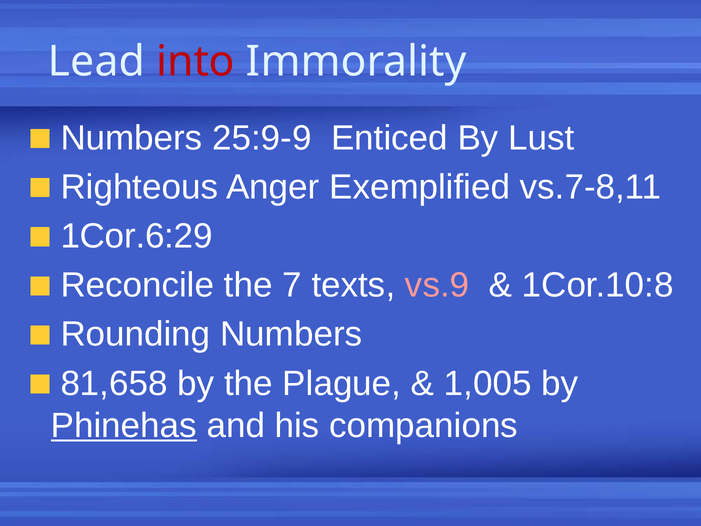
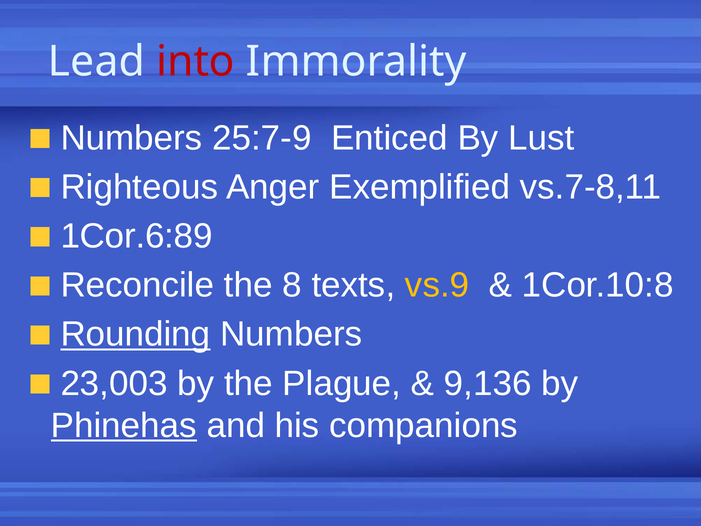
25:9-9: 25:9-9 -> 25:7-9 (262, 138)
1Cor.6:29: 1Cor.6:29 -> 1Cor.6:89 (137, 236)
7: 7 -> 8 (292, 285)
vs.9 colour: pink -> yellow (437, 285)
Rounding underline: none -> present (135, 334)
81,658: 81,658 -> 23,003 (114, 383)
1,005: 1,005 -> 9,136 (488, 383)
